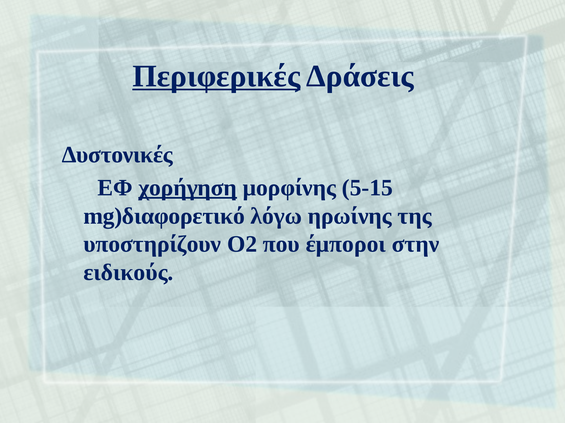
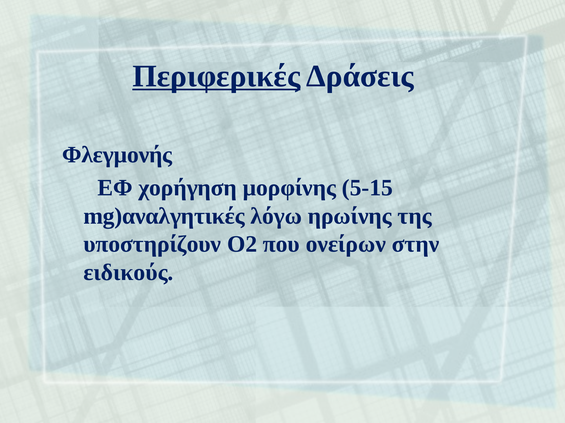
Δυστονικές: Δυστονικές -> Φλεγμονής (117, 155)
χορήγηση underline: present -> none (188, 188)
mg)διαφορετικό: mg)διαφορετικό -> mg)αναλγητικές (164, 216)
έμποροι: έμποροι -> ονείρων (346, 245)
